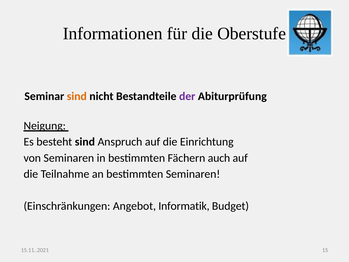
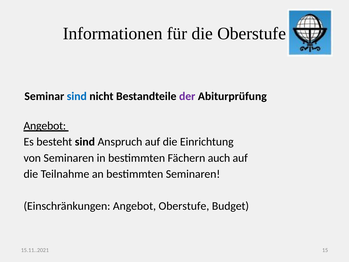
sind colour: orange -> blue (77, 96)
Neigung: Neigung -> Angebot (45, 126)
Angebot Informatik: Informatik -> Oberstufe (184, 206)
